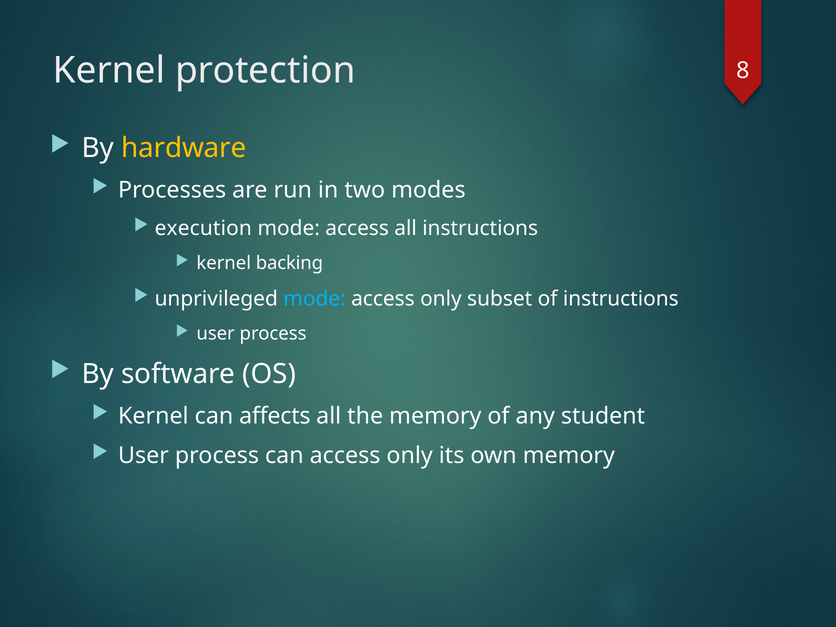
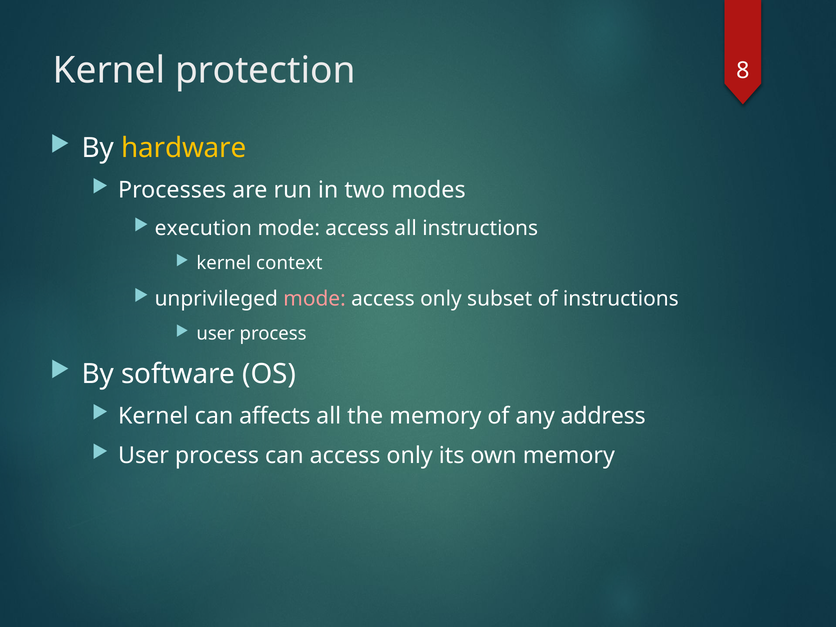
backing: backing -> context (289, 263)
mode colour: light blue -> pink (315, 299)
student: student -> address (603, 416)
